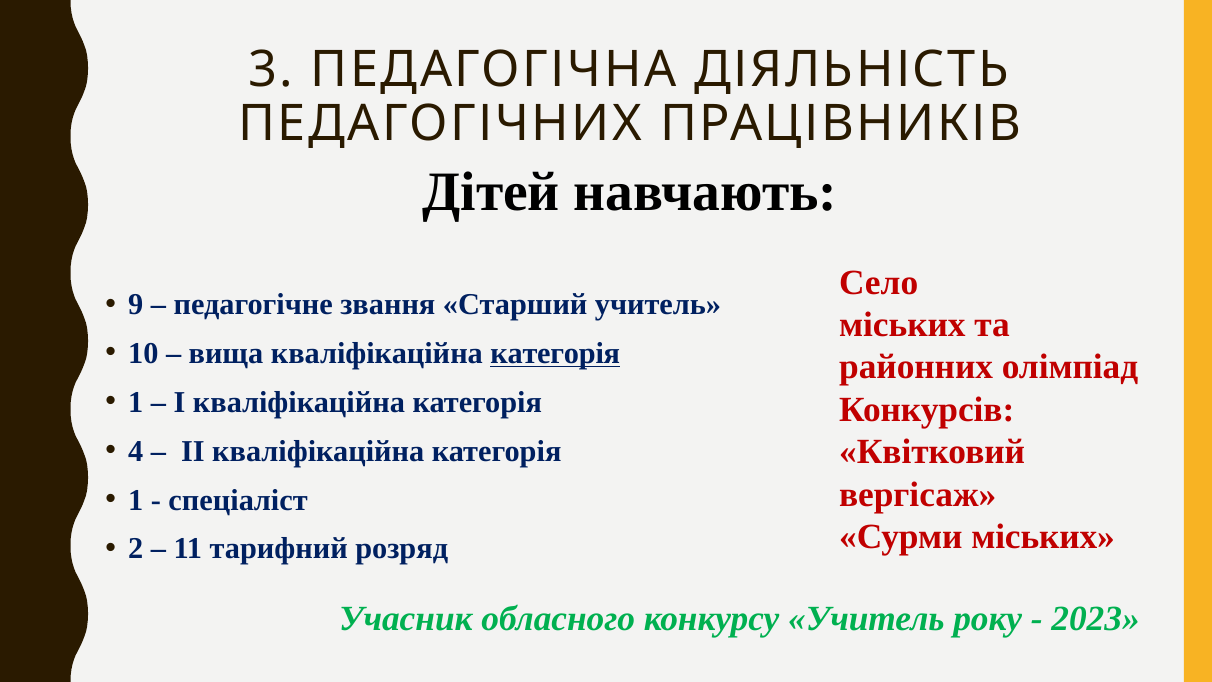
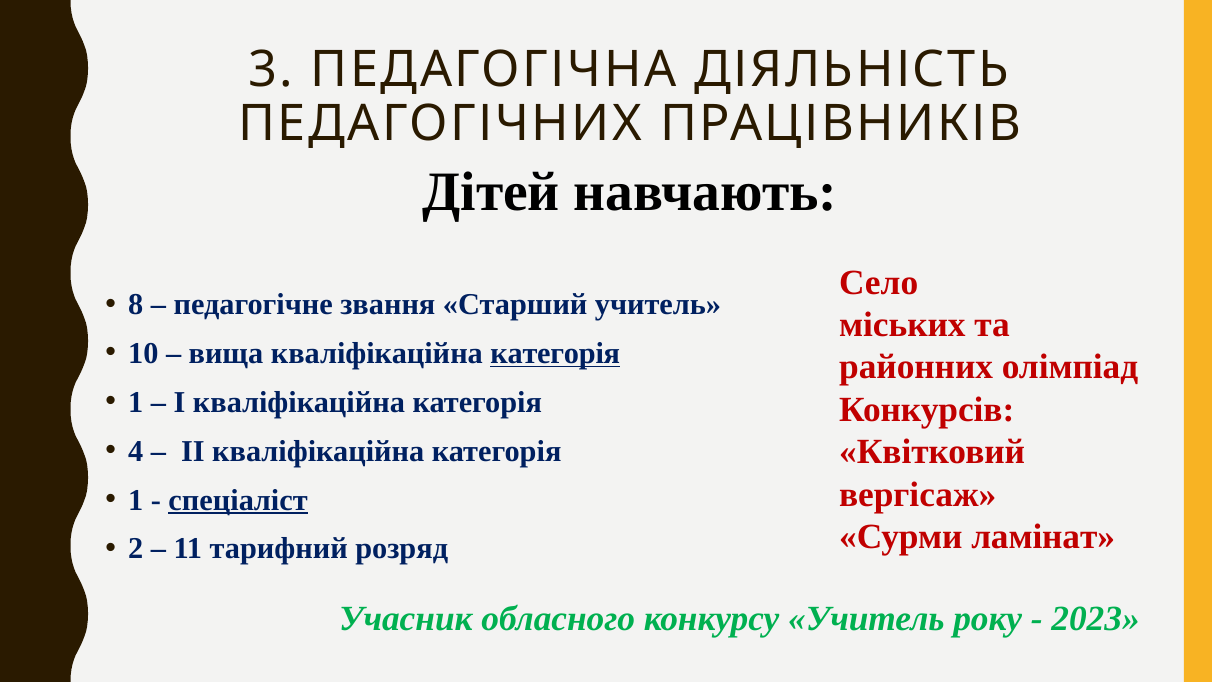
9: 9 -> 8 (136, 305)
спеціаліст underline: none -> present (238, 500)
Сурми міських: міських -> ламінат (1043, 537)
